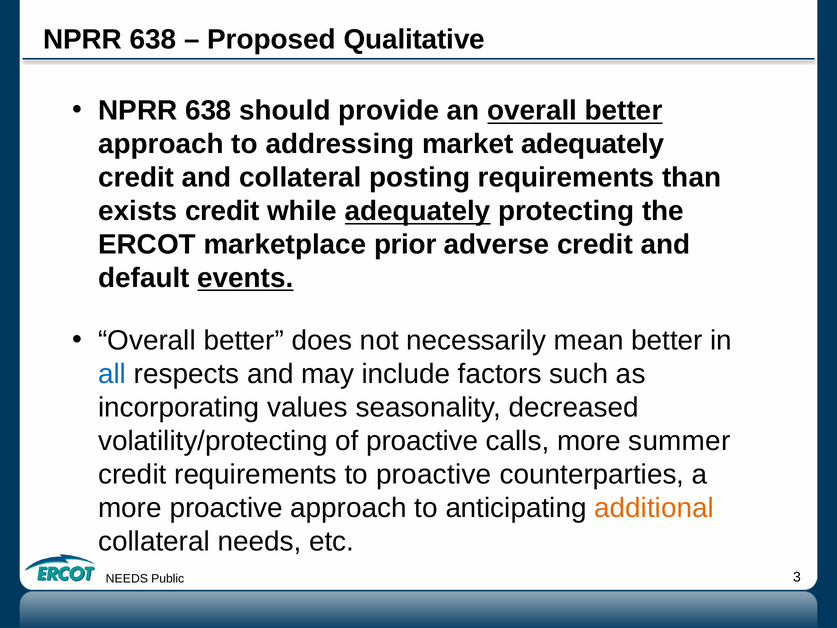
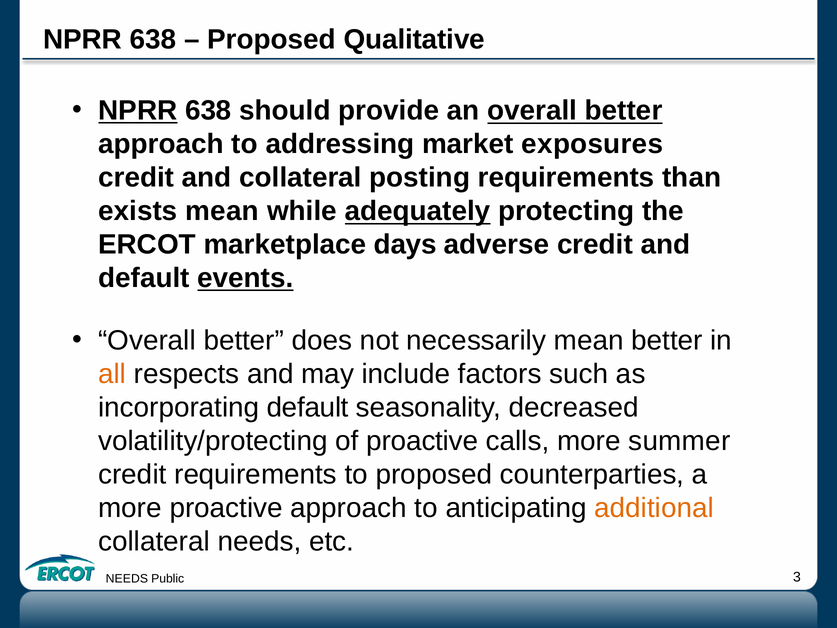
NPRR underline: none -> present (138, 111)
market adequately: adequately -> exposures (592, 144)
exists credit: credit -> mean (222, 211)
prior: prior -> days (405, 245)
all colour: blue -> orange (112, 374)
incorporating values: values -> default (308, 407)
to proactive: proactive -> proposed (434, 474)
